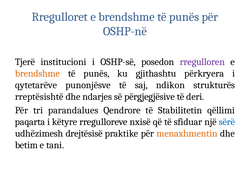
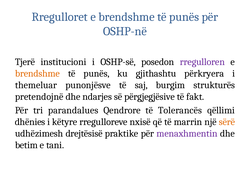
qytetarëve: qytetarëve -> themeluar (36, 85)
ndikon: ndikon -> burgim (170, 85)
rreptësishtë: rreptësishtë -> pretendojnë (39, 97)
deri: deri -> fakt (195, 97)
Stabilitetin: Stabilitetin -> Tolerancës (180, 111)
paqarta: paqarta -> dhënies (30, 122)
sfiduar: sfiduar -> marrin (188, 122)
sërë colour: blue -> orange (227, 122)
menaxhmentin colour: orange -> purple (187, 134)
